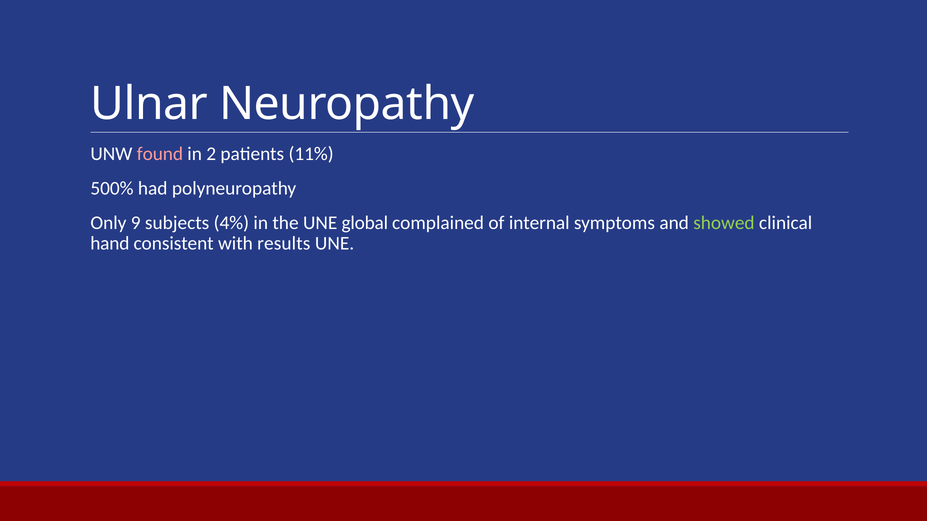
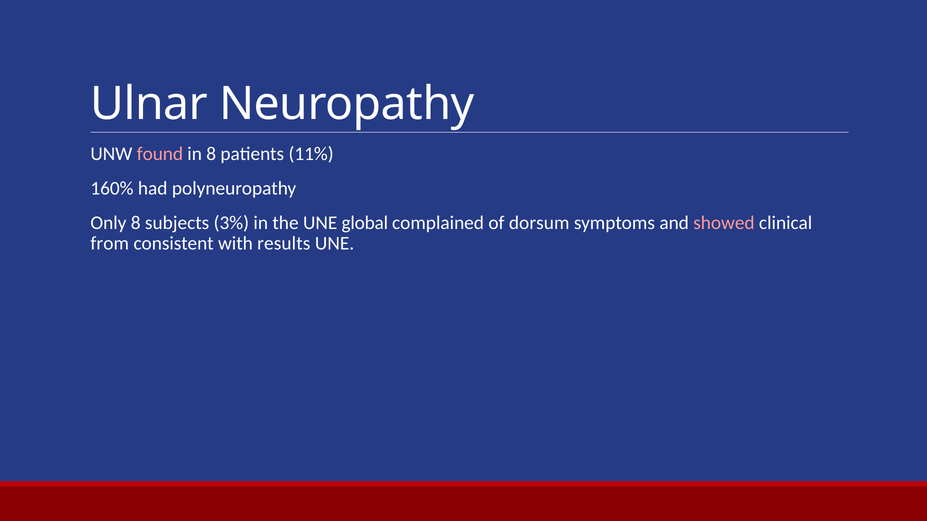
in 2: 2 -> 8 (211, 154)
500%: 500% -> 160% (112, 189)
Only 9: 9 -> 8 (136, 223)
4%: 4% -> 3% (231, 223)
internal: internal -> dorsum (539, 223)
showed colour: light green -> pink (724, 223)
hand: hand -> from (110, 244)
